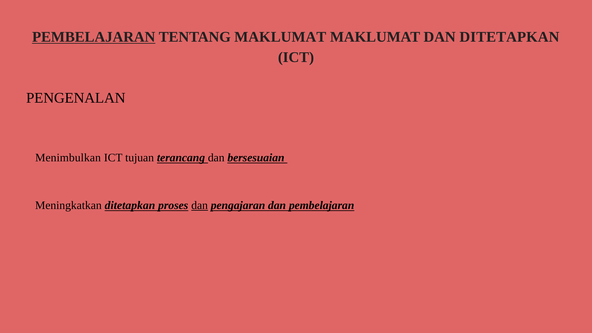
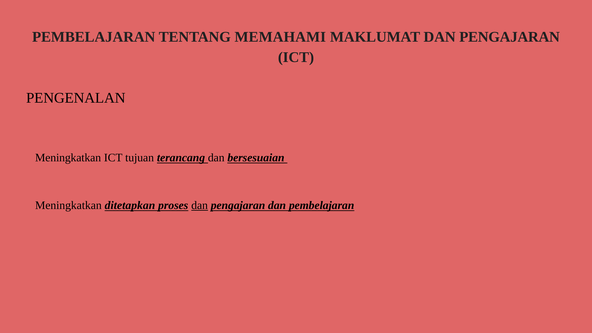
PEMBELAJARAN underline: present -> none (94, 37)
TENTANG MAKLUMAT: MAKLUMAT -> MEMAHAMI (280, 37)
MAKLUMAT DAN DITETAPKAN: DITETAPKAN -> PENGAJARAN (510, 37)
Menimbulkan: Menimbulkan -> Meningkatkan (68, 158)
